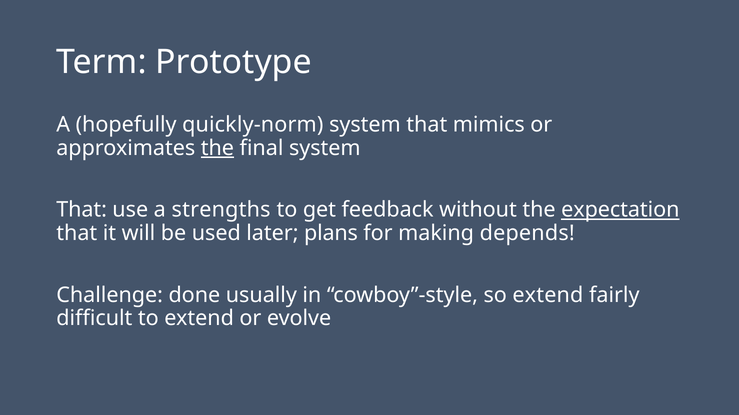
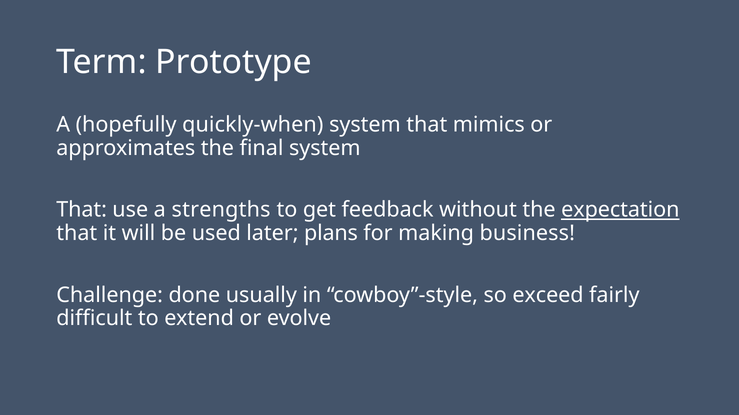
quickly-norm: quickly-norm -> quickly-when (253, 125)
the underline: present -> none (217, 148)
depends: depends -> business (527, 233)
so extend: extend -> exceed (548, 295)
